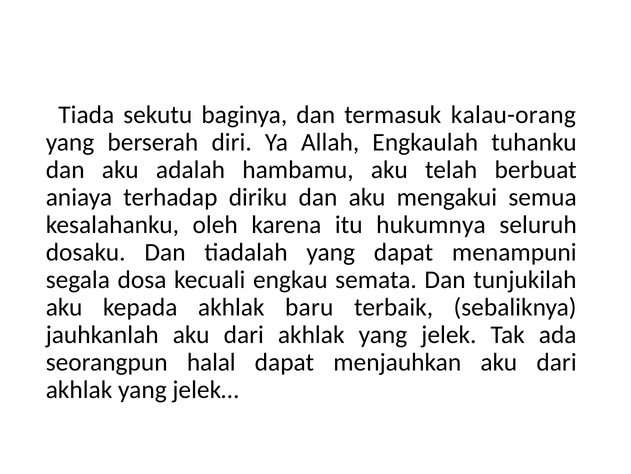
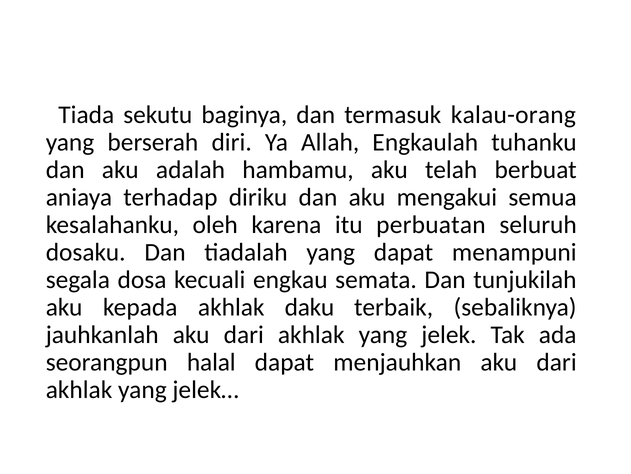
hukumnya: hukumnya -> perbuatan (431, 225)
baru: baru -> daku (309, 307)
